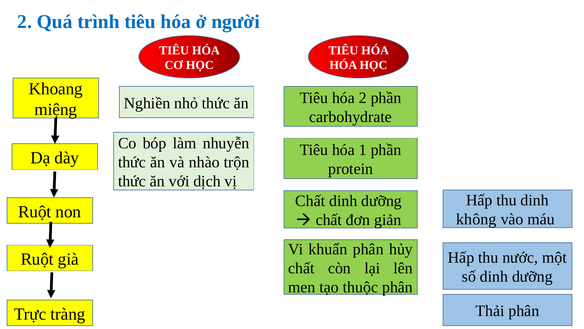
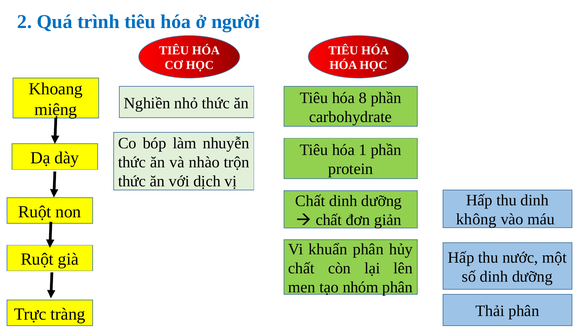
hóa 2: 2 -> 8 (363, 98)
thuộc: thuộc -> nhóm (361, 287)
